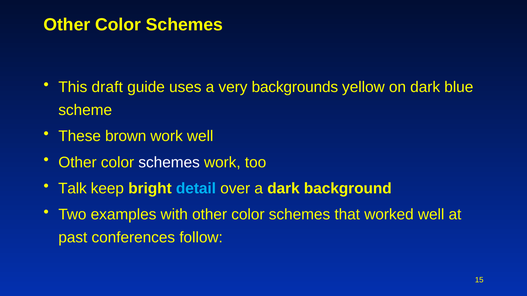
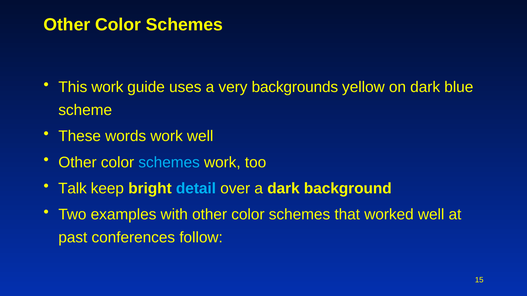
This draft: draft -> work (107, 87)
brown: brown -> words (126, 136)
schemes colour: white -> light blue (169, 163)
